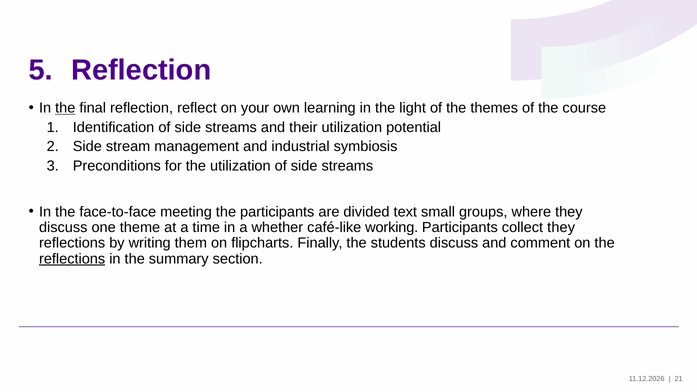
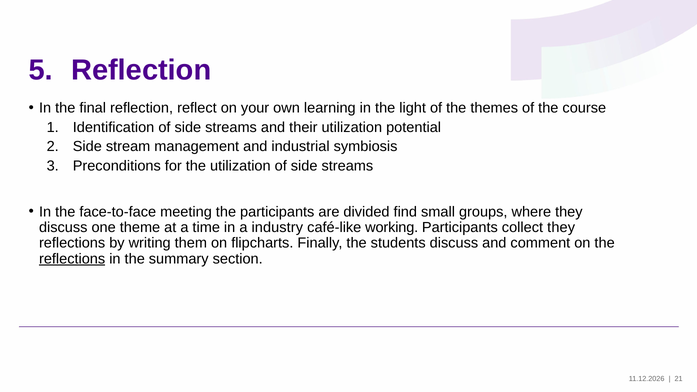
the underline: present -> none (65, 108)
text: text -> find (405, 212)
whether: whether -> industry (277, 227)
